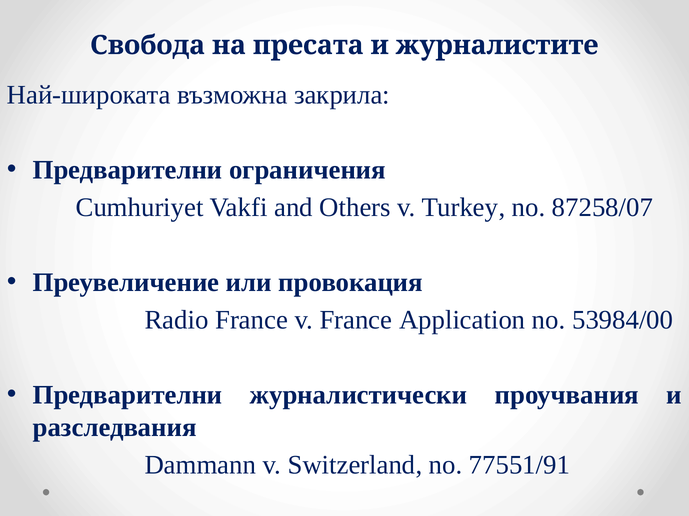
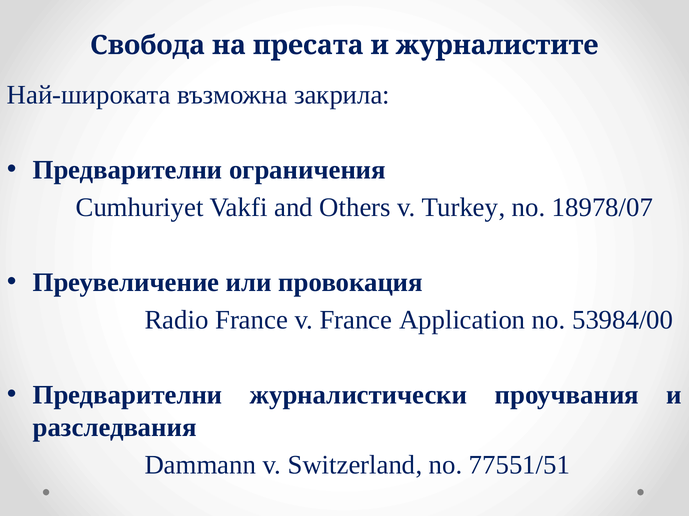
87258/07: 87258/07 -> 18978/07 (602, 208)
77551/91: 77551/91 -> 77551/51 (519, 465)
